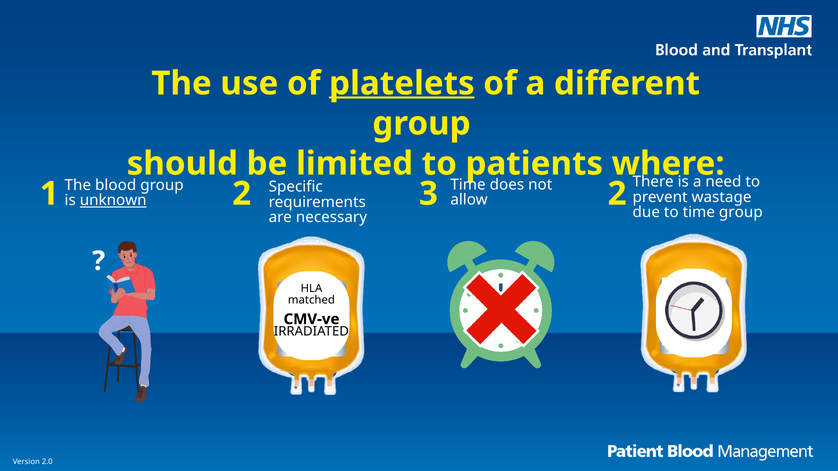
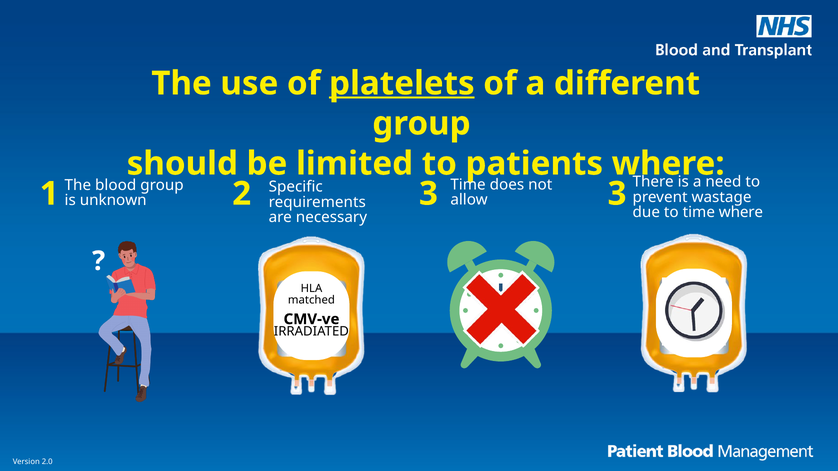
1 2: 2 -> 3 (617, 194)
unknown underline: present -> none (113, 201)
time group: group -> where (741, 213)
